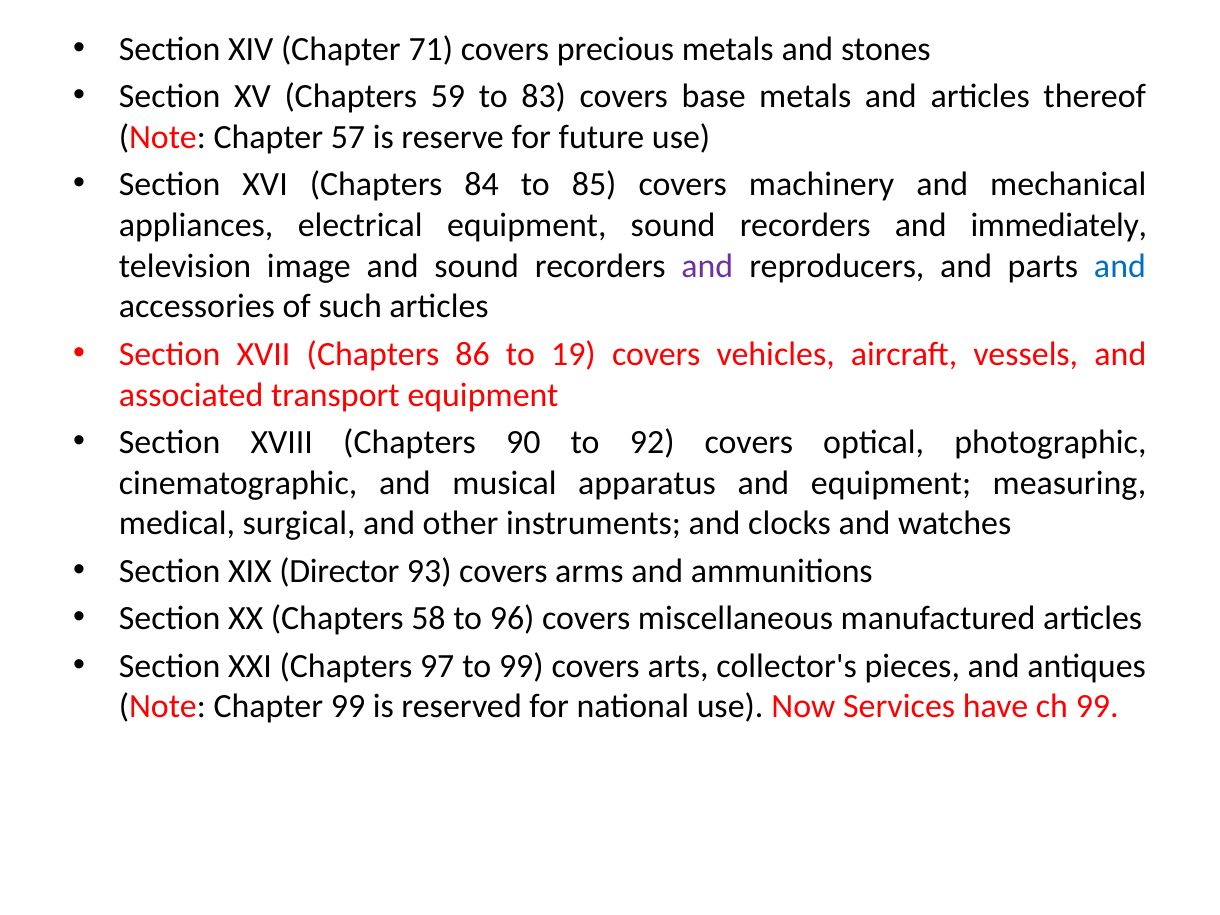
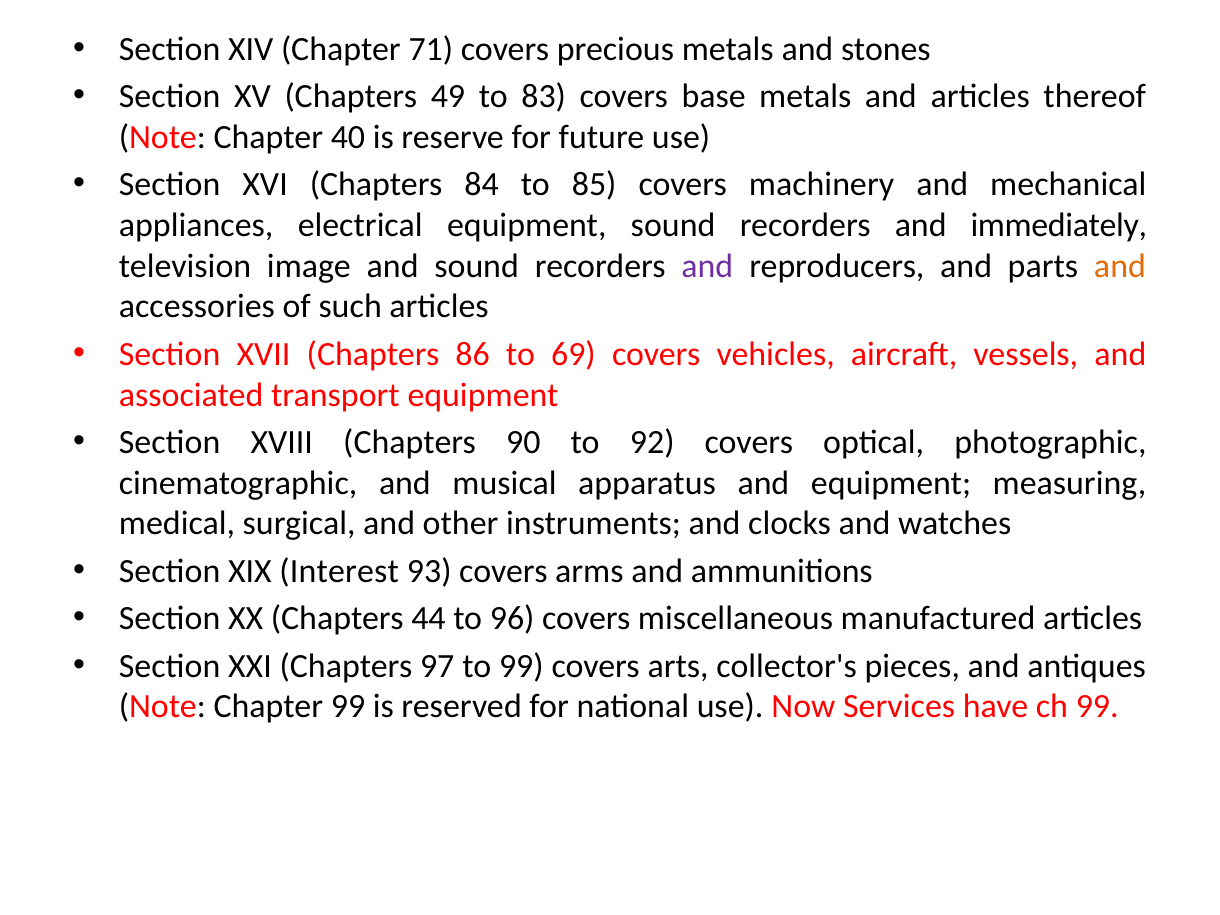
59: 59 -> 49 (448, 97)
57: 57 -> 40 (348, 137)
and colour: blue -> orange (1120, 266)
19: 19 -> 69 (573, 354)
Director: Director -> Interest (339, 571)
58: 58 -> 44 (428, 619)
